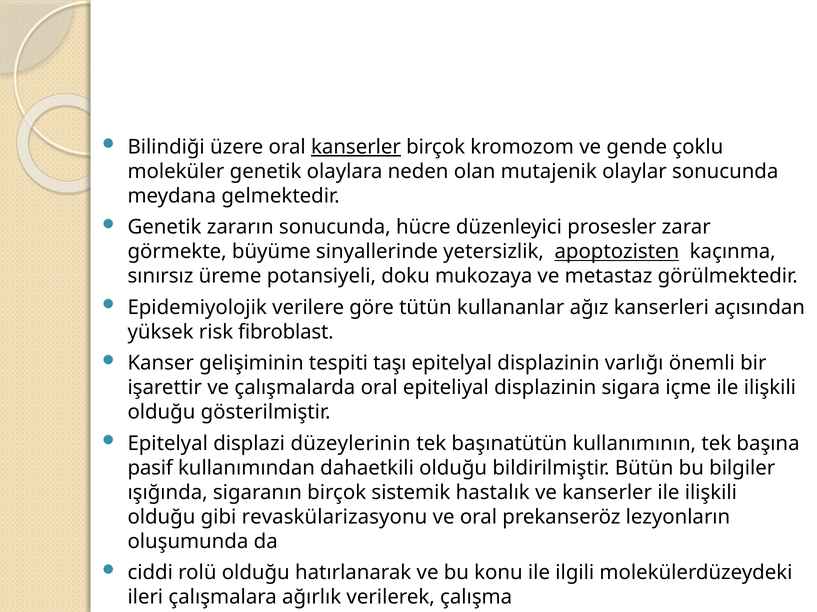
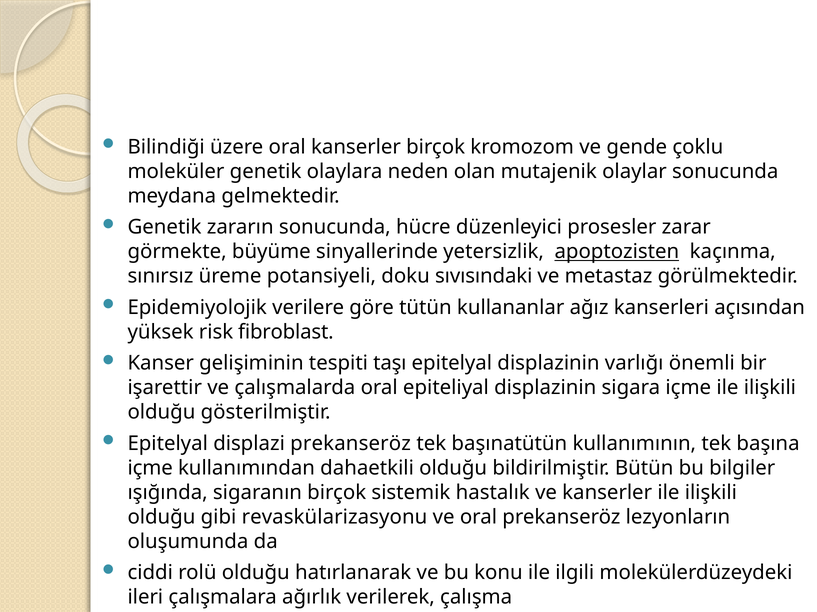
kanserler underline: present -> none (356, 147)
mukozaya: mukozaya -> sıvısındaki (484, 276)
displazi düzeylerinin: düzeylerinin -> prekanseröz (351, 444)
pasif: pasif -> içme (150, 468)
